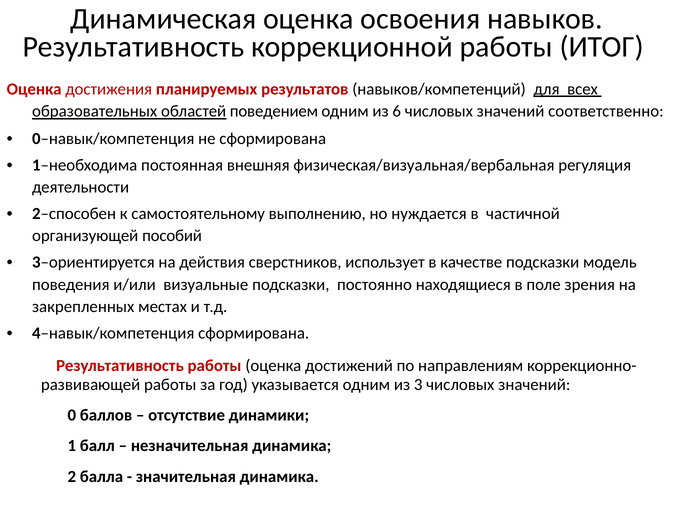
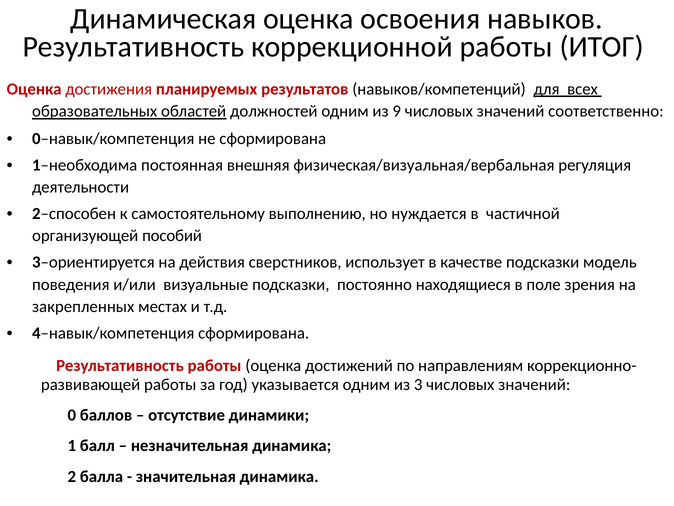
поведением: поведением -> должностей (274, 111)
6: 6 -> 9 (397, 111)
